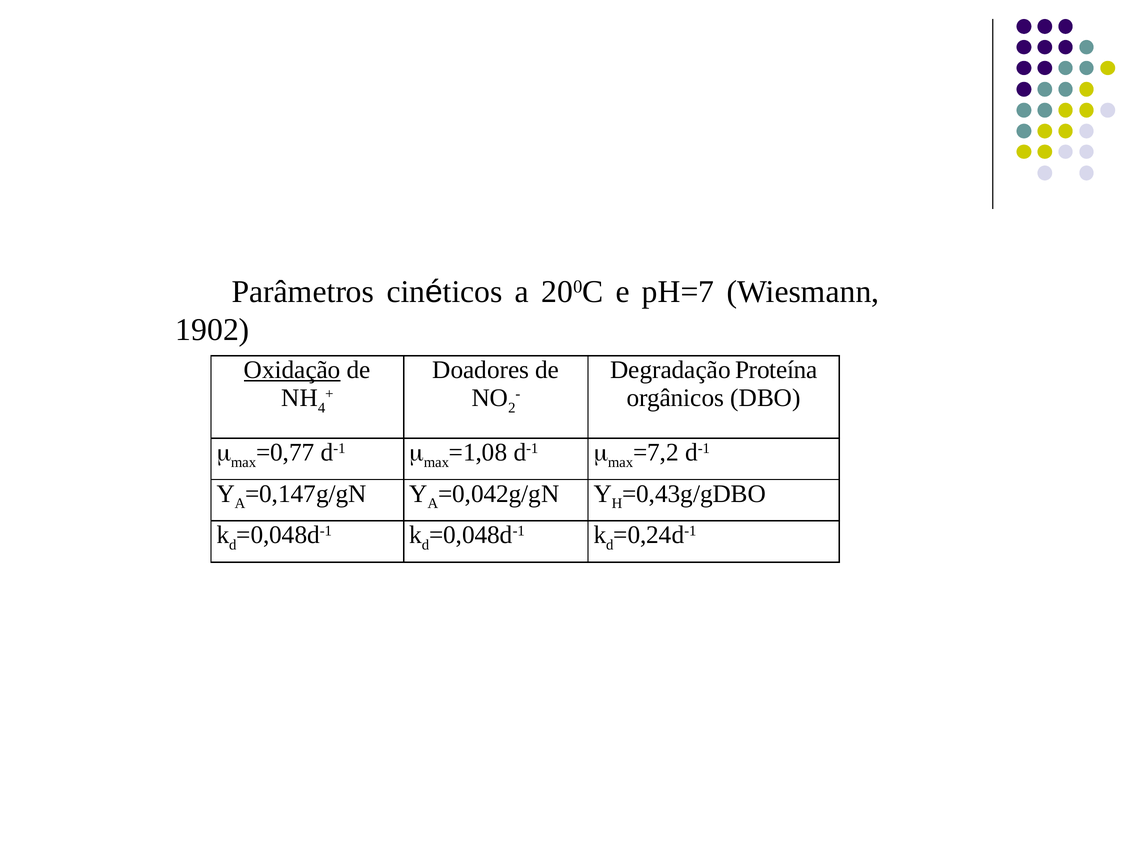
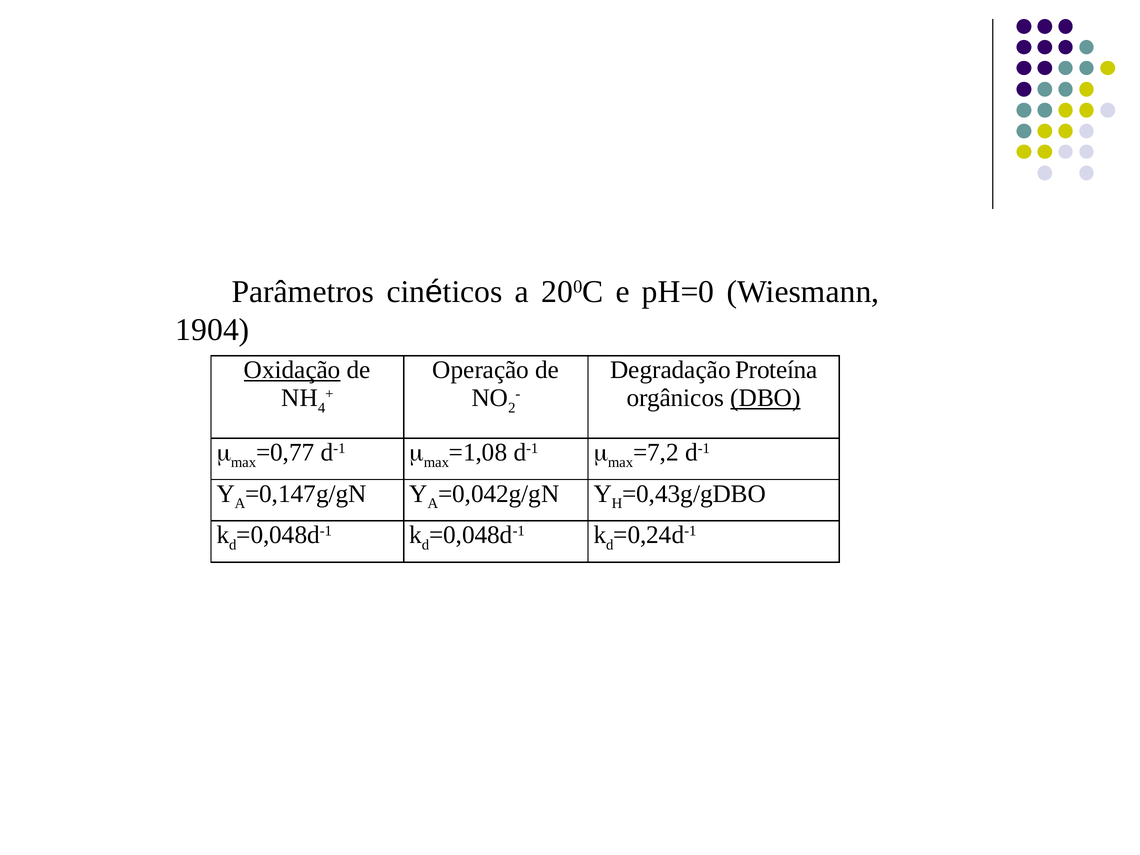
pH=7: pH=7 -> pH=0 (678, 292)
1902: 1902 -> 1904 (212, 330)
Doadores: Doadores -> Operação (481, 370)
DBO underline: none -> present (765, 398)
